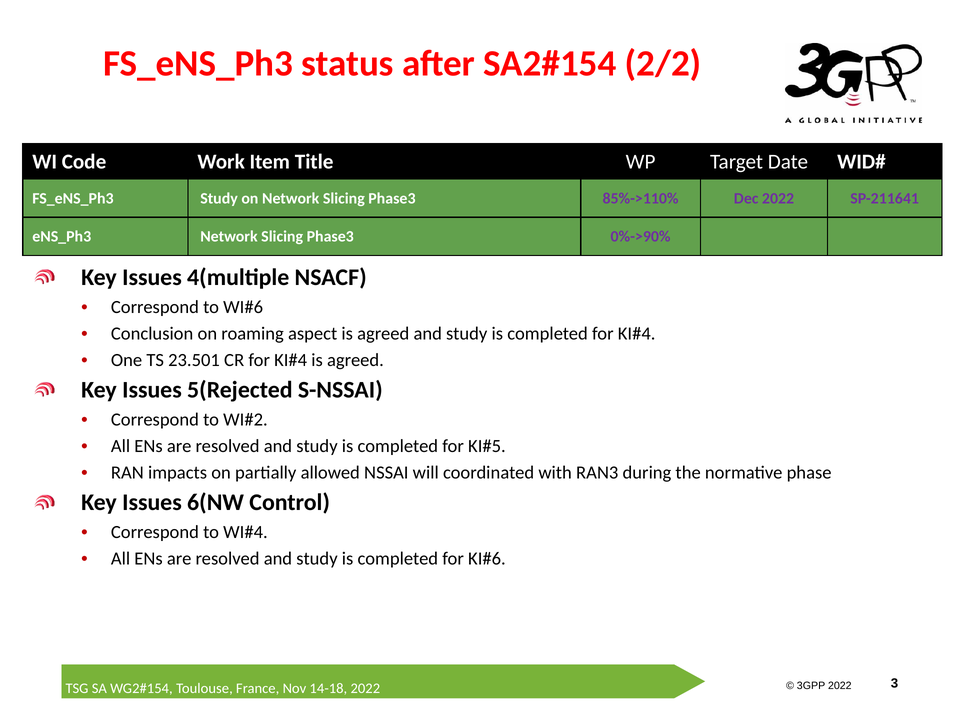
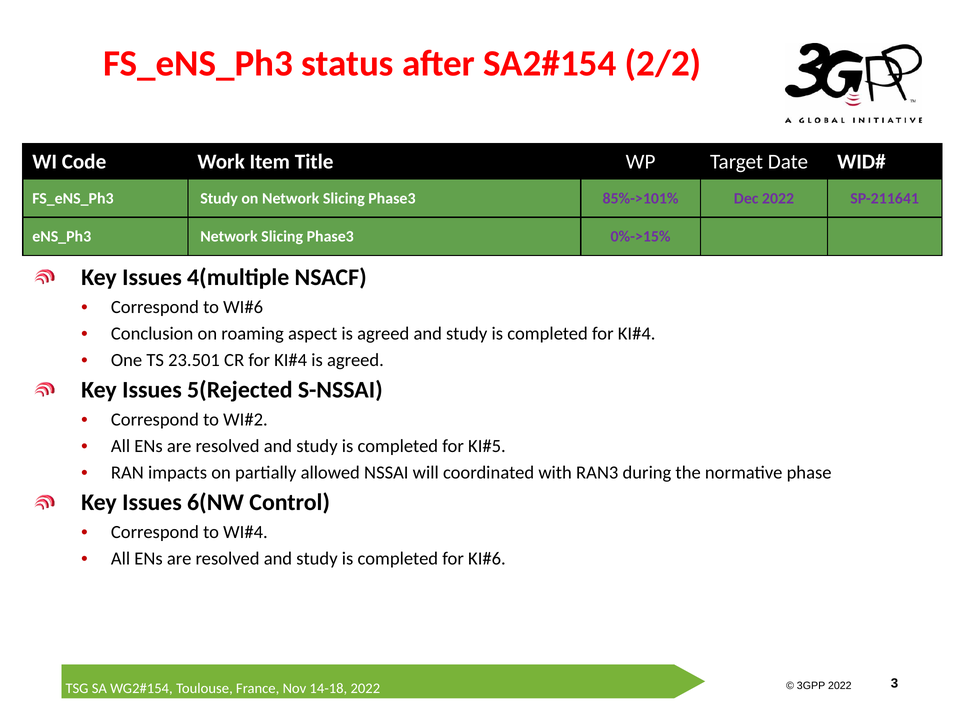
85%->110%: 85%->110% -> 85%->101% (641, 198)
0%->90%: 0%->90% -> 0%->15% (641, 237)
